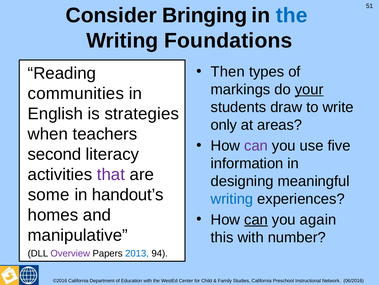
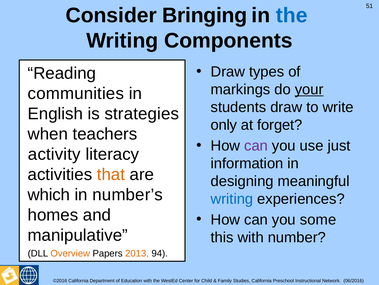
Foundations: Foundations -> Components (228, 41)
Then: Then -> Draw (228, 72)
areas: areas -> forget (280, 125)
five: five -> just (339, 145)
second: second -> activity (54, 154)
that colour: purple -> orange (111, 174)
some: some -> which (49, 194)
handout’s: handout’s -> number’s (128, 194)
can underline: present -> none (256, 219)
again: again -> some (318, 219)
Overview colour: purple -> orange (70, 253)
2013 colour: blue -> orange (137, 253)
